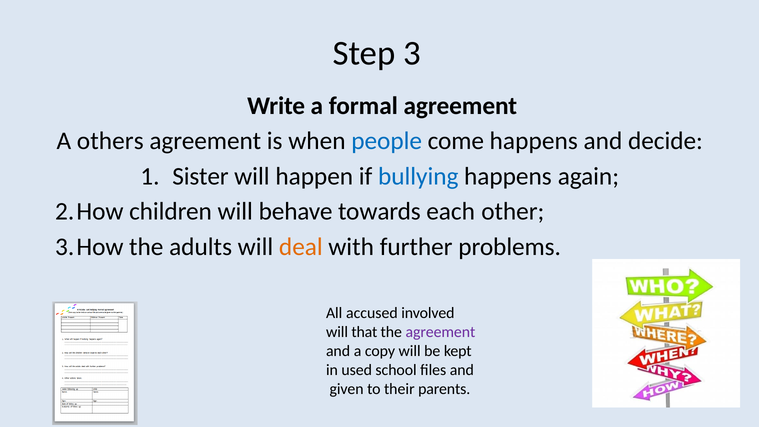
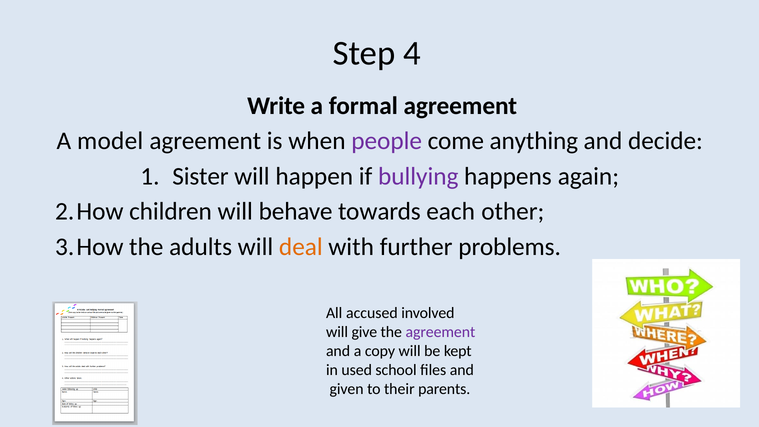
3: 3 -> 4 (412, 53)
others: others -> model (110, 141)
people colour: blue -> purple (387, 141)
come happens: happens -> anything (534, 141)
bullying colour: blue -> purple (418, 176)
that: that -> give (364, 332)
